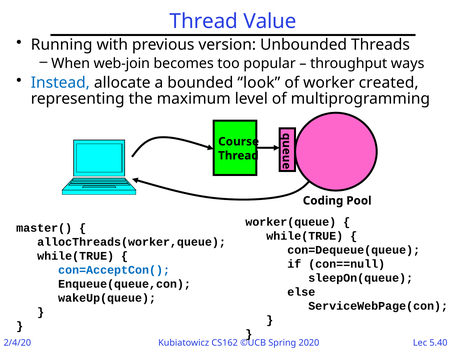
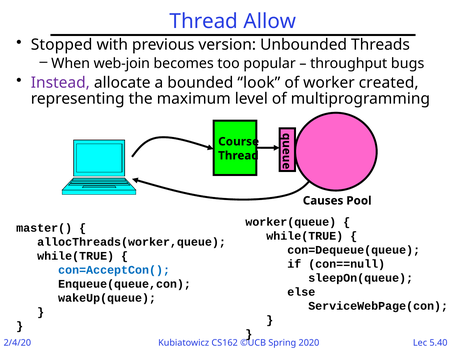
Value: Value -> Allow (270, 21)
Running: Running -> Stopped (62, 45)
ways: ways -> bugs (408, 64)
Instead colour: blue -> purple (60, 83)
Coding: Coding -> Causes (323, 200)
